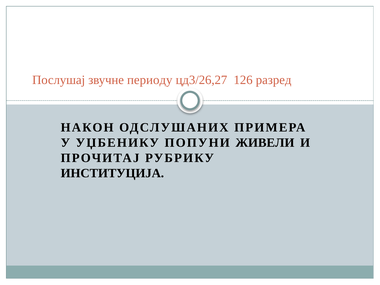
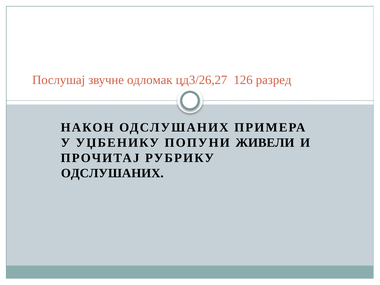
периоду: периоду -> одломак (150, 80)
ИНСТИТУЦИЈА: ИНСТИТУЦИЈА -> ОДСЛУШАНИХ (112, 173)
